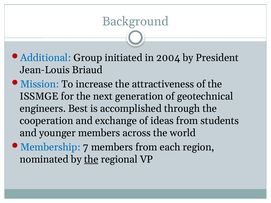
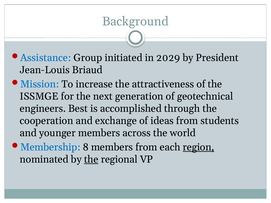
Additional: Additional -> Assistance (46, 58)
2004: 2004 -> 2029 (168, 58)
7: 7 -> 8 (86, 147)
region underline: none -> present (198, 147)
